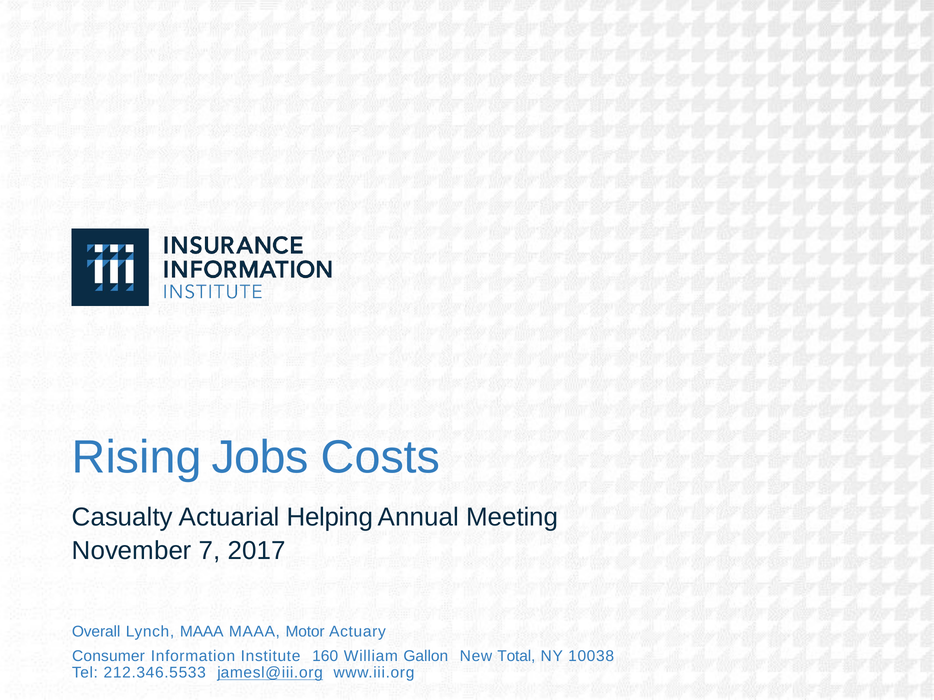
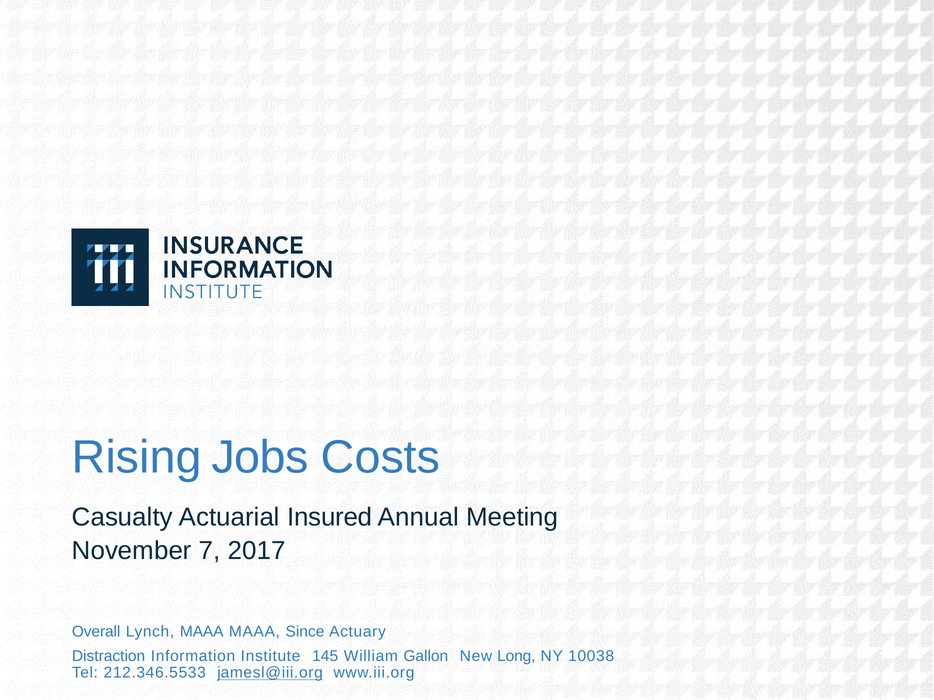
Helping: Helping -> Insured (330, 518)
Motor: Motor -> Since (305, 632)
Consumer: Consumer -> Distraction (109, 656)
160: 160 -> 145 (325, 656)
Total: Total -> Long (516, 656)
